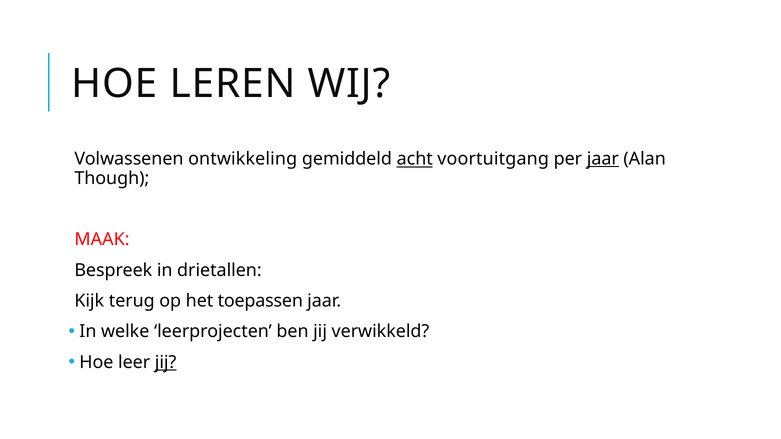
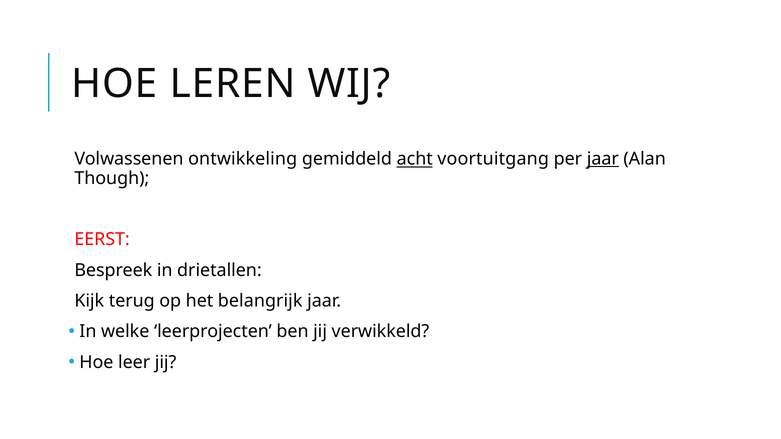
MAAK: MAAK -> EERST (102, 240)
toepassen: toepassen -> belangrijk (260, 301)
jij underline: present -> none (166, 363)
